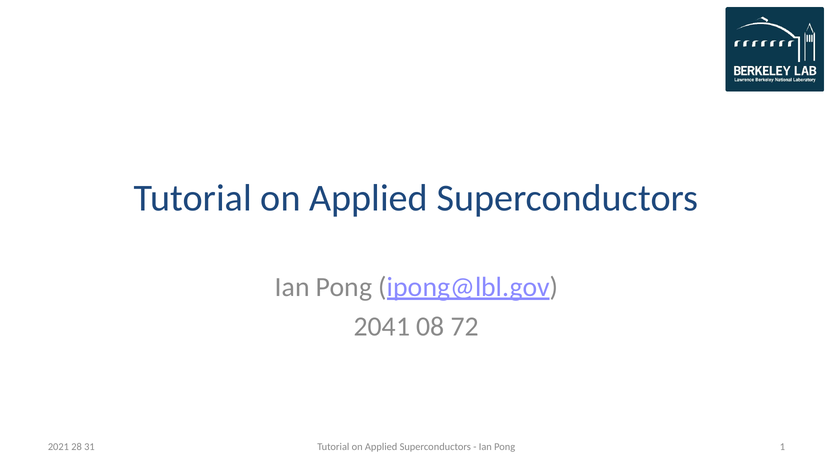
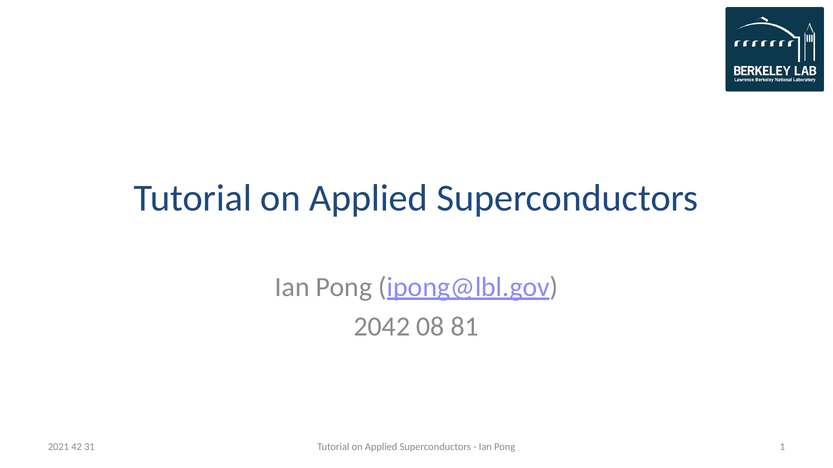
2041: 2041 -> 2042 (382, 327)
72: 72 -> 81 (465, 327)
28: 28 -> 42 (77, 447)
